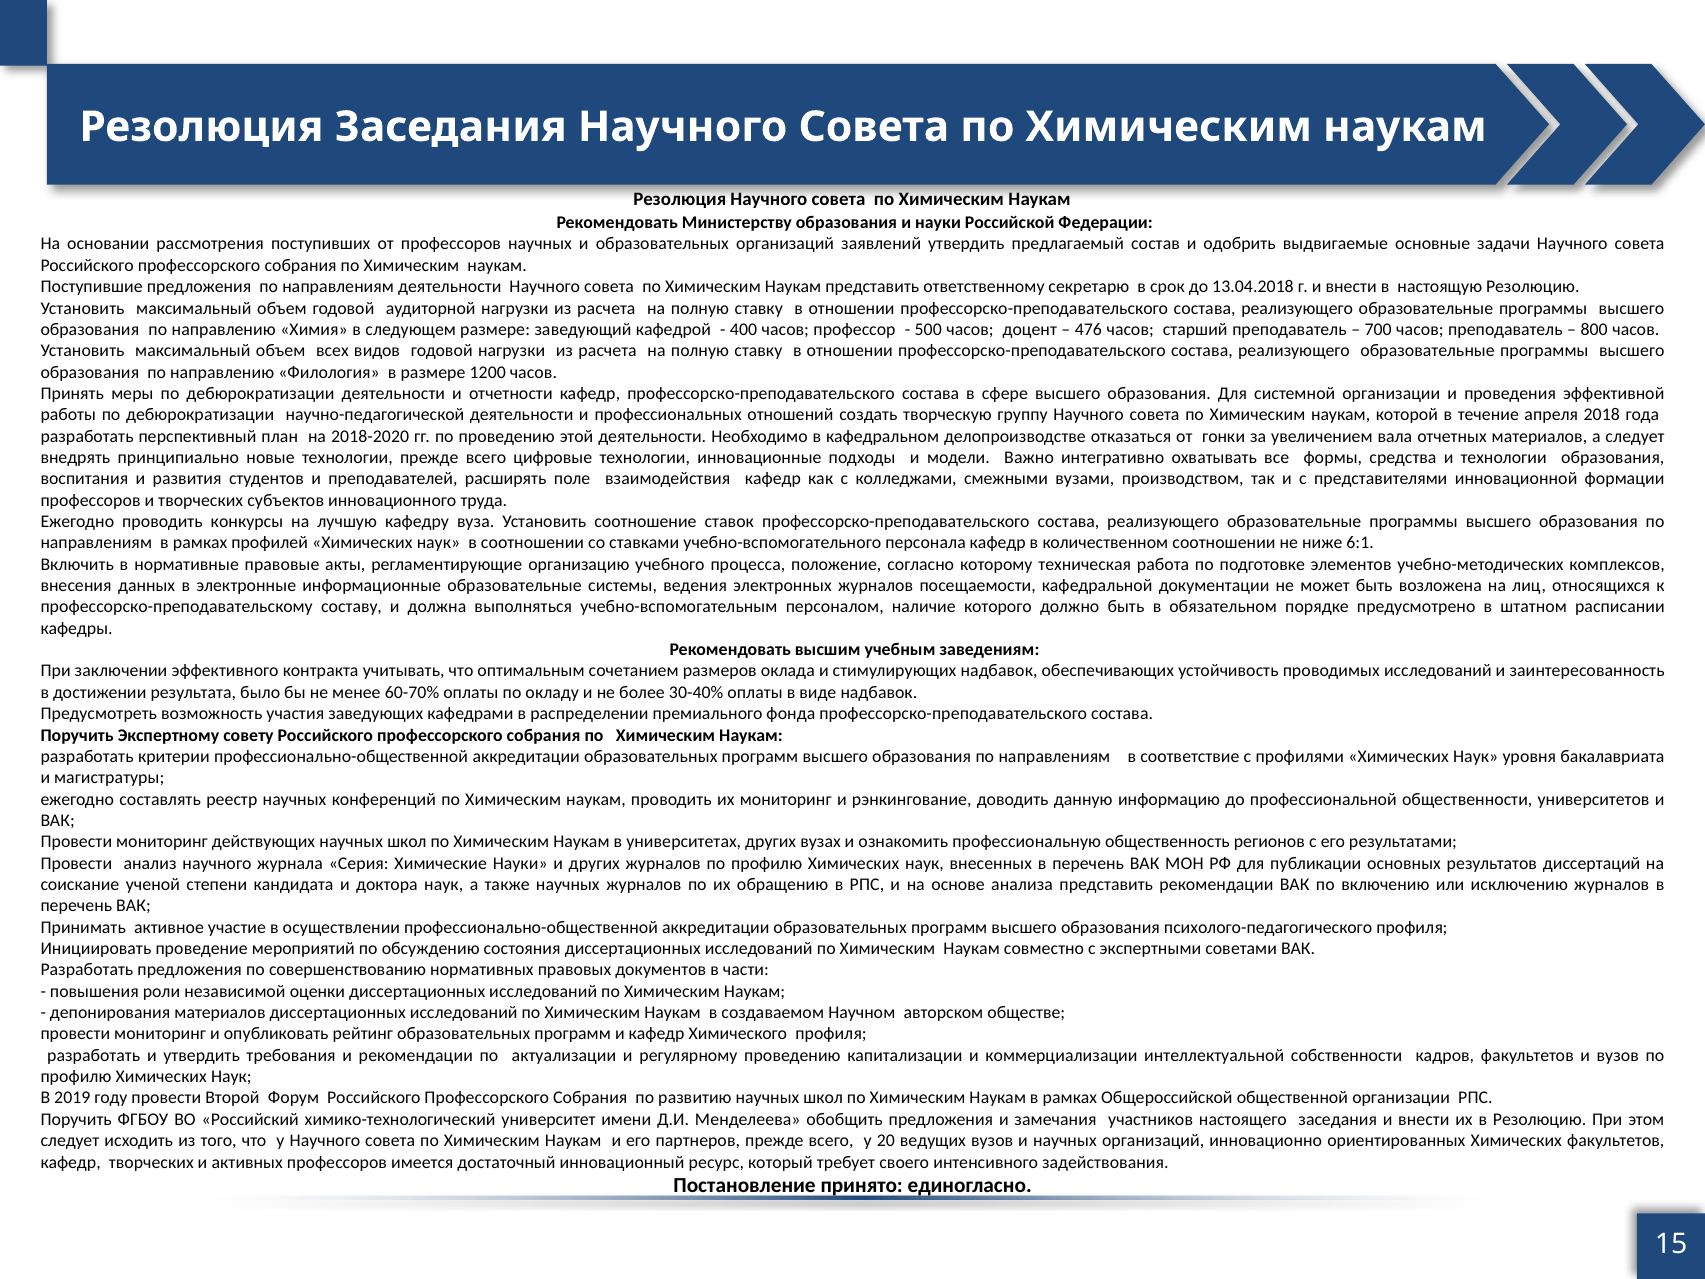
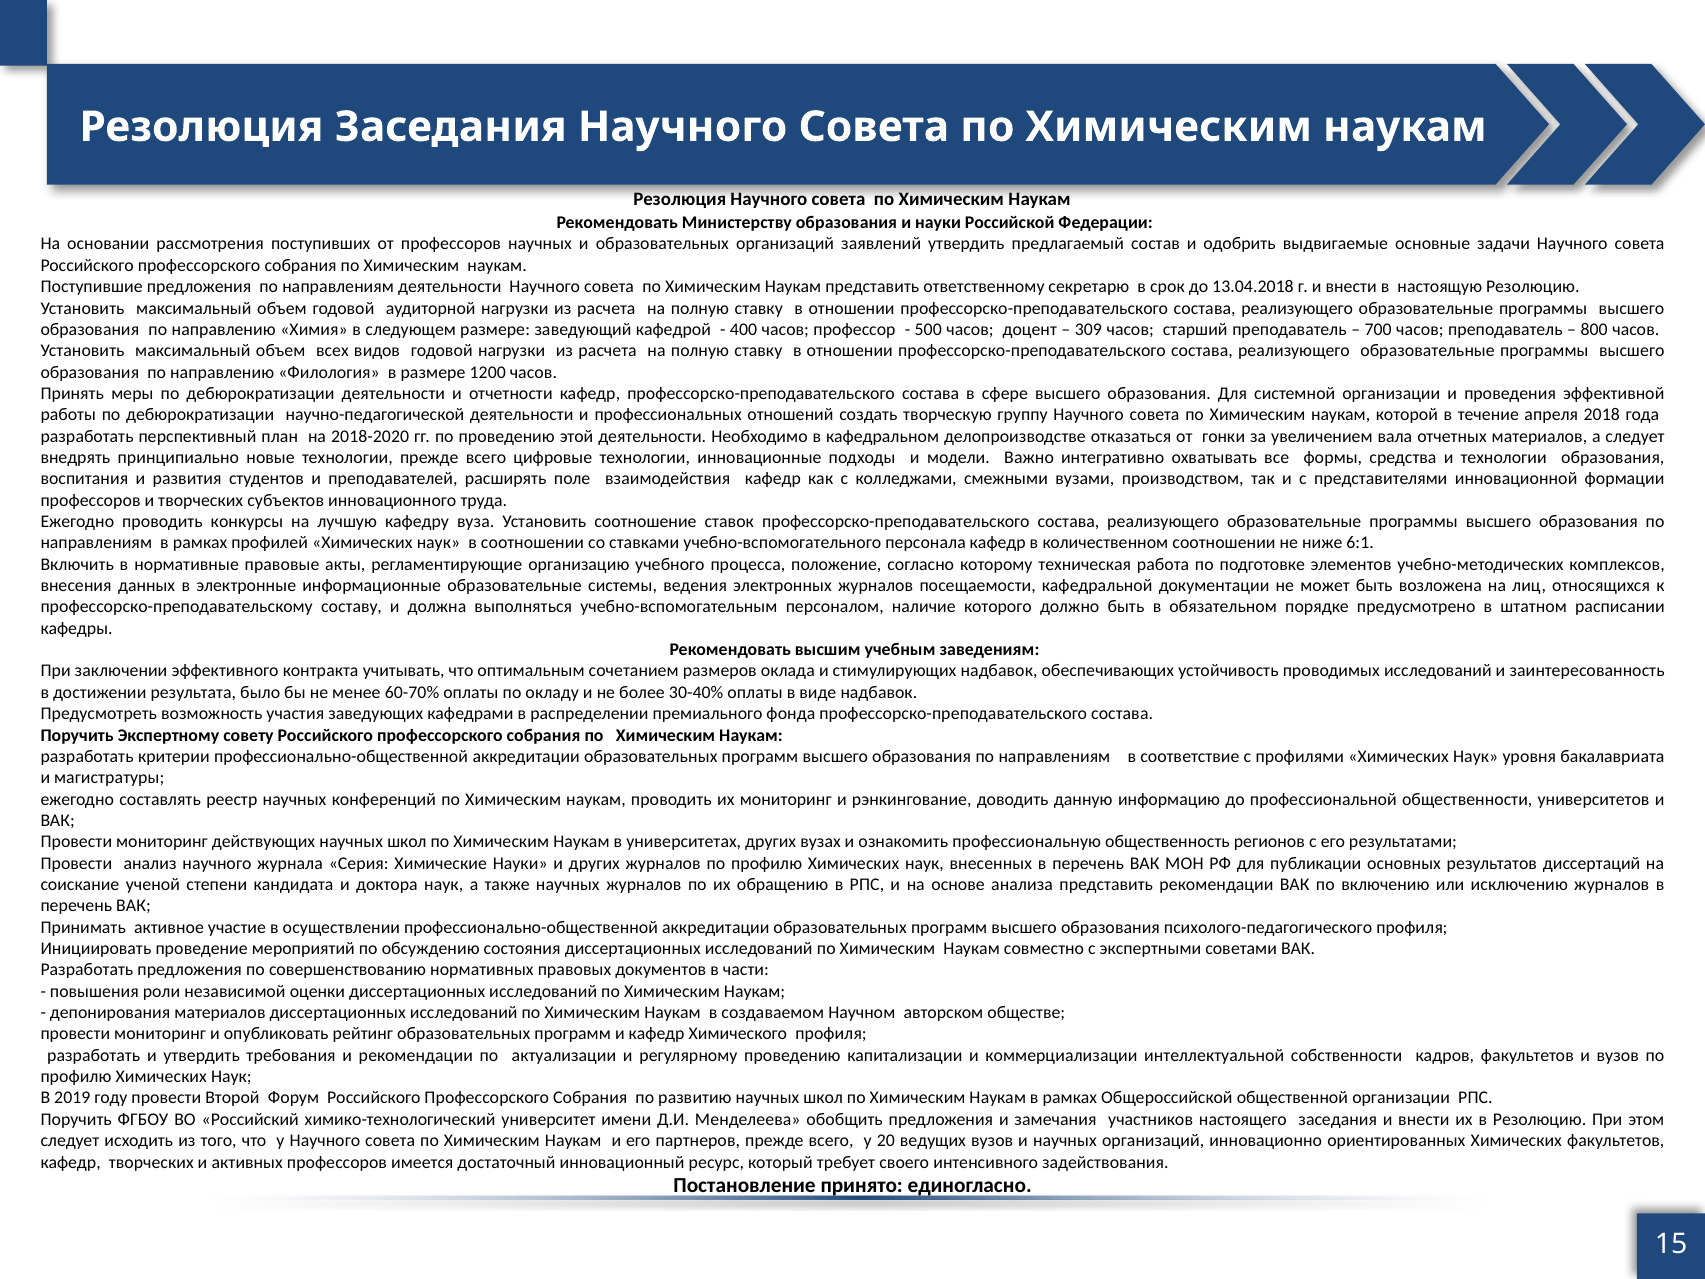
476: 476 -> 309 (1088, 329)
